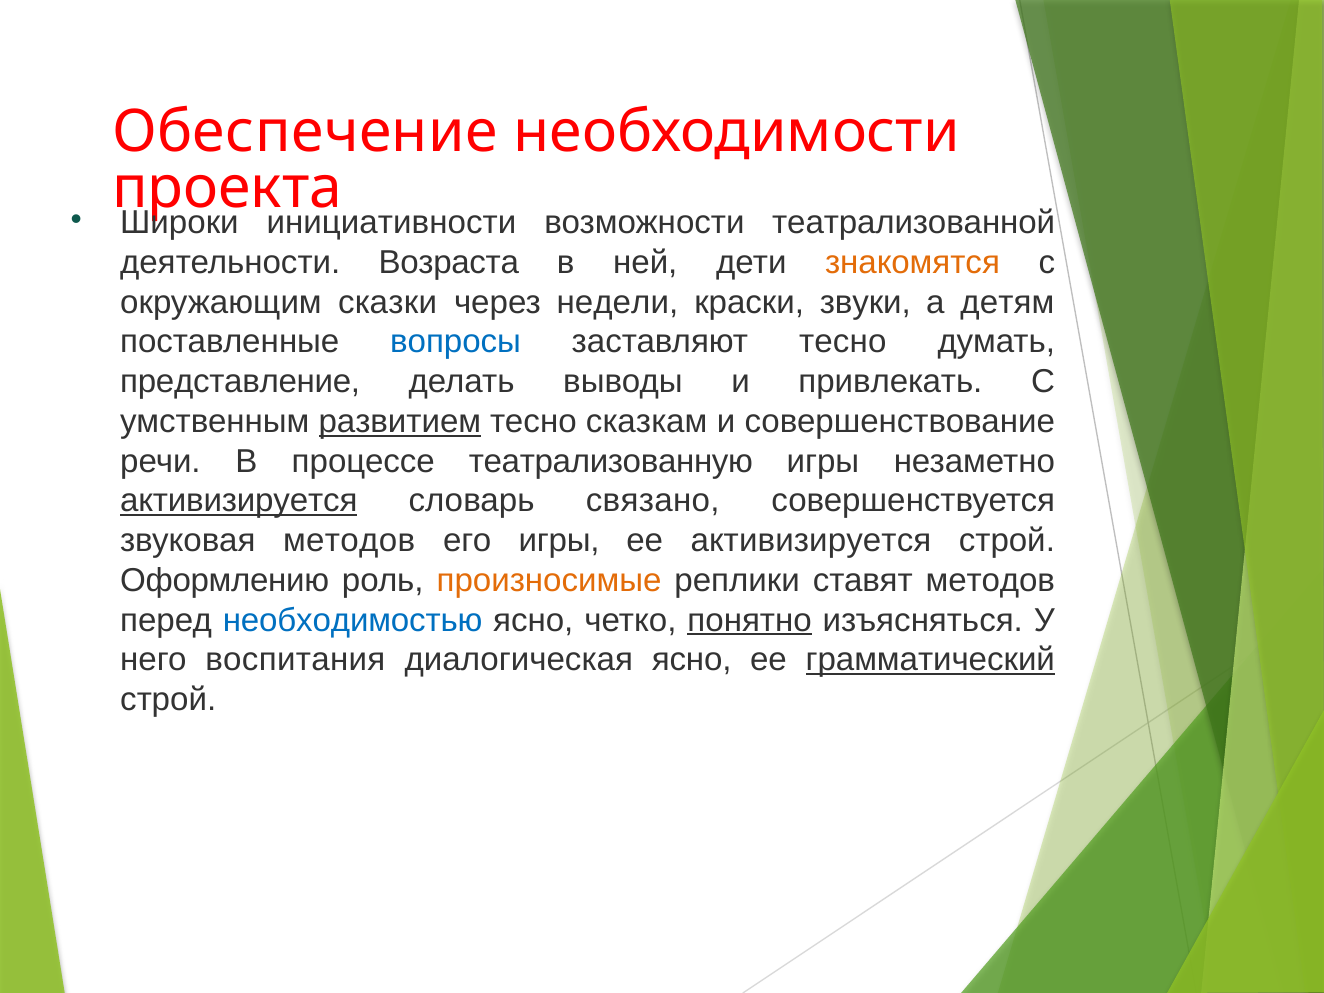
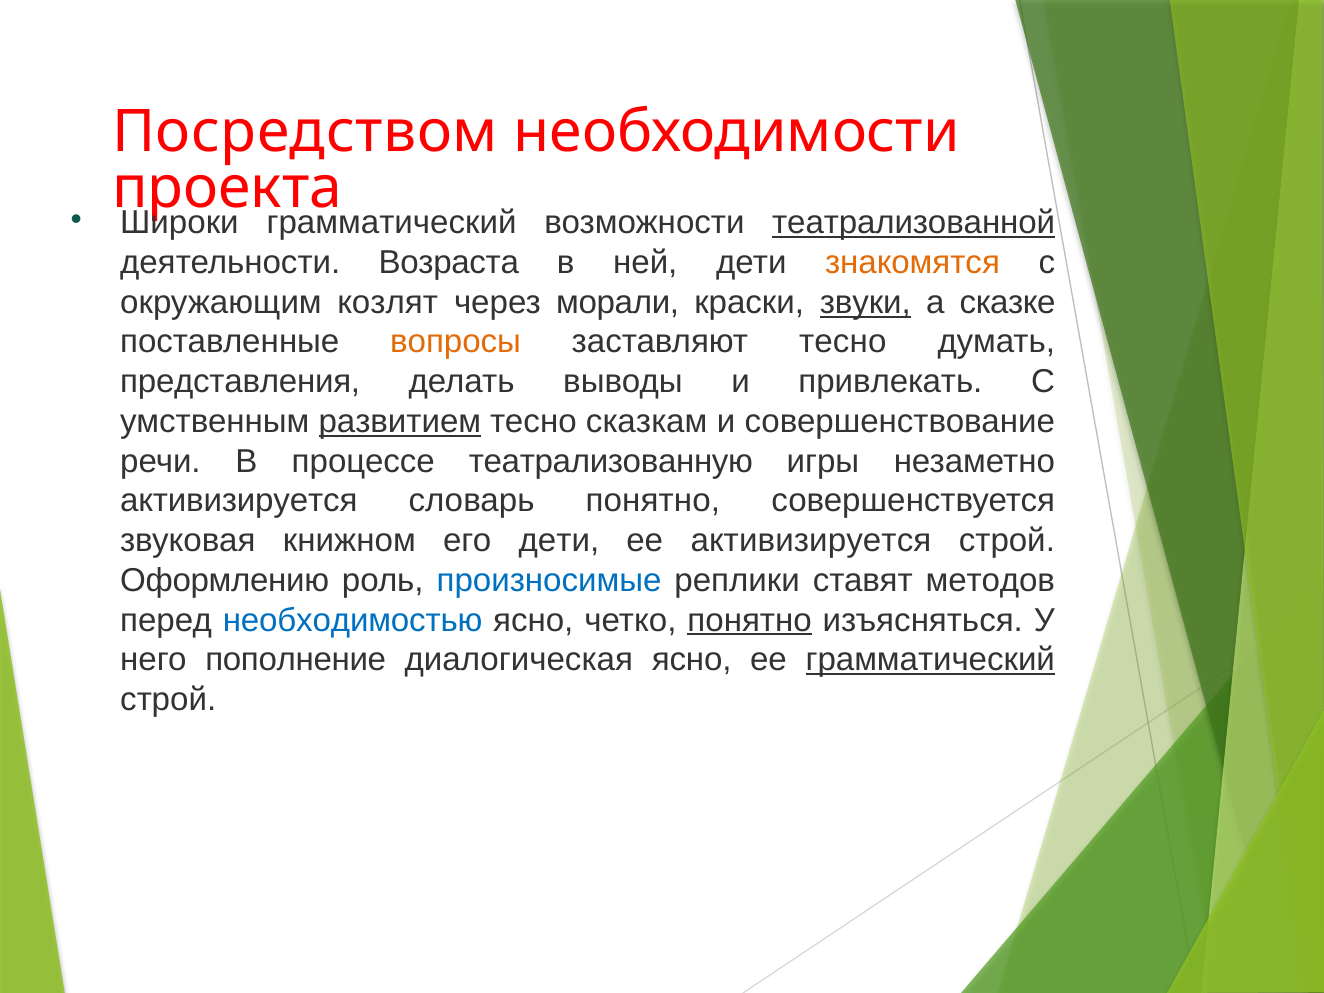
Обеспечение: Обеспечение -> Посредством (305, 132)
инициативности: инициативности -> грамматический (392, 223)
театрализованной underline: none -> present (914, 223)
сказки: сказки -> козлят (388, 302)
недели: недели -> морали (618, 302)
звуки underline: none -> present (865, 302)
детям: детям -> сказке (1008, 302)
вопросы colour: blue -> orange (456, 342)
представление: представление -> представления (240, 382)
активизируется underline: present -> none (239, 501)
словарь связано: связано -> понятно (653, 501)
звуковая методов: методов -> книжном (349, 541)
его игры: игры -> дети (559, 541)
произносимые colour: orange -> blue (549, 580)
воспитания: воспитания -> пополнение (296, 660)
